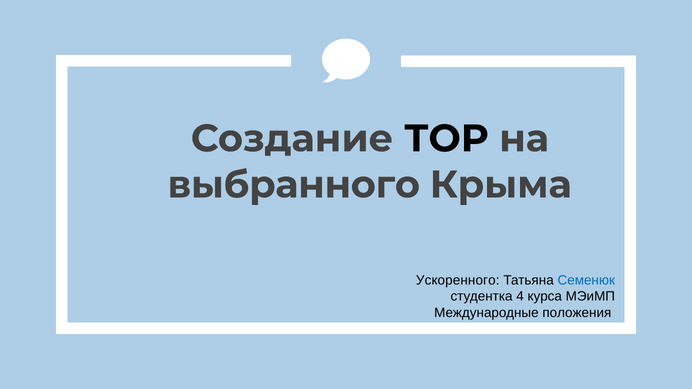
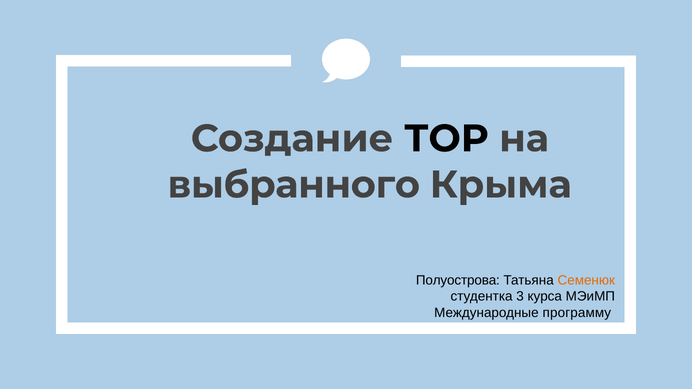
Ускоренного: Ускоренного -> Полуострова (458, 281)
Семенюк colour: blue -> orange (586, 281)
4: 4 -> 3 (520, 297)
положения: положения -> программу (577, 313)
